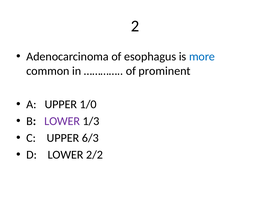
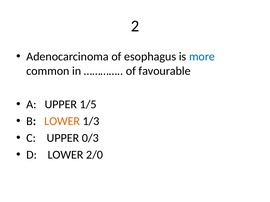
prominent: prominent -> favourable (165, 71)
1/0: 1/0 -> 1/5 (88, 105)
LOWER colour: purple -> orange (62, 121)
6/3: 6/3 -> 0/3 (90, 138)
2/2: 2/2 -> 2/0 (95, 155)
